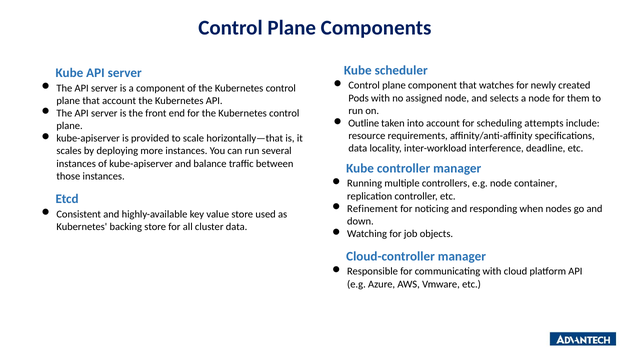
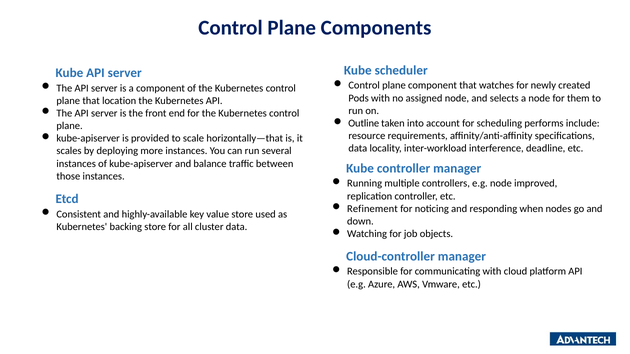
that account: account -> location (119, 101)
attempts: attempts -> performs (544, 123)
container: container -> improved (536, 184)
